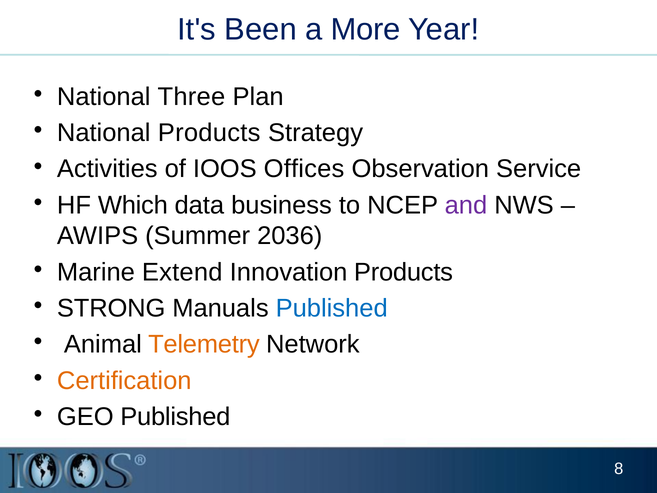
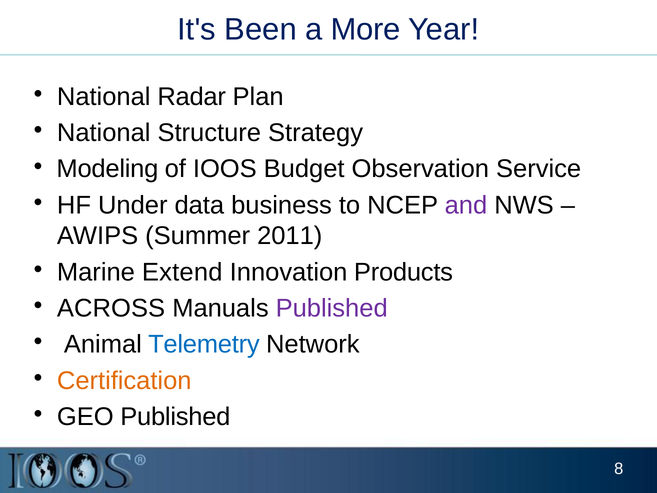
Three: Three -> Radar (192, 97)
National Products: Products -> Structure (209, 133)
Activities: Activities -> Modeling (107, 169)
Offices: Offices -> Budget (304, 169)
Which: Which -> Under (133, 205)
2036: 2036 -> 2011 (290, 236)
STRONG: STRONG -> ACROSS (111, 308)
Published colour: blue -> purple (332, 308)
Telemetry colour: orange -> blue (204, 344)
